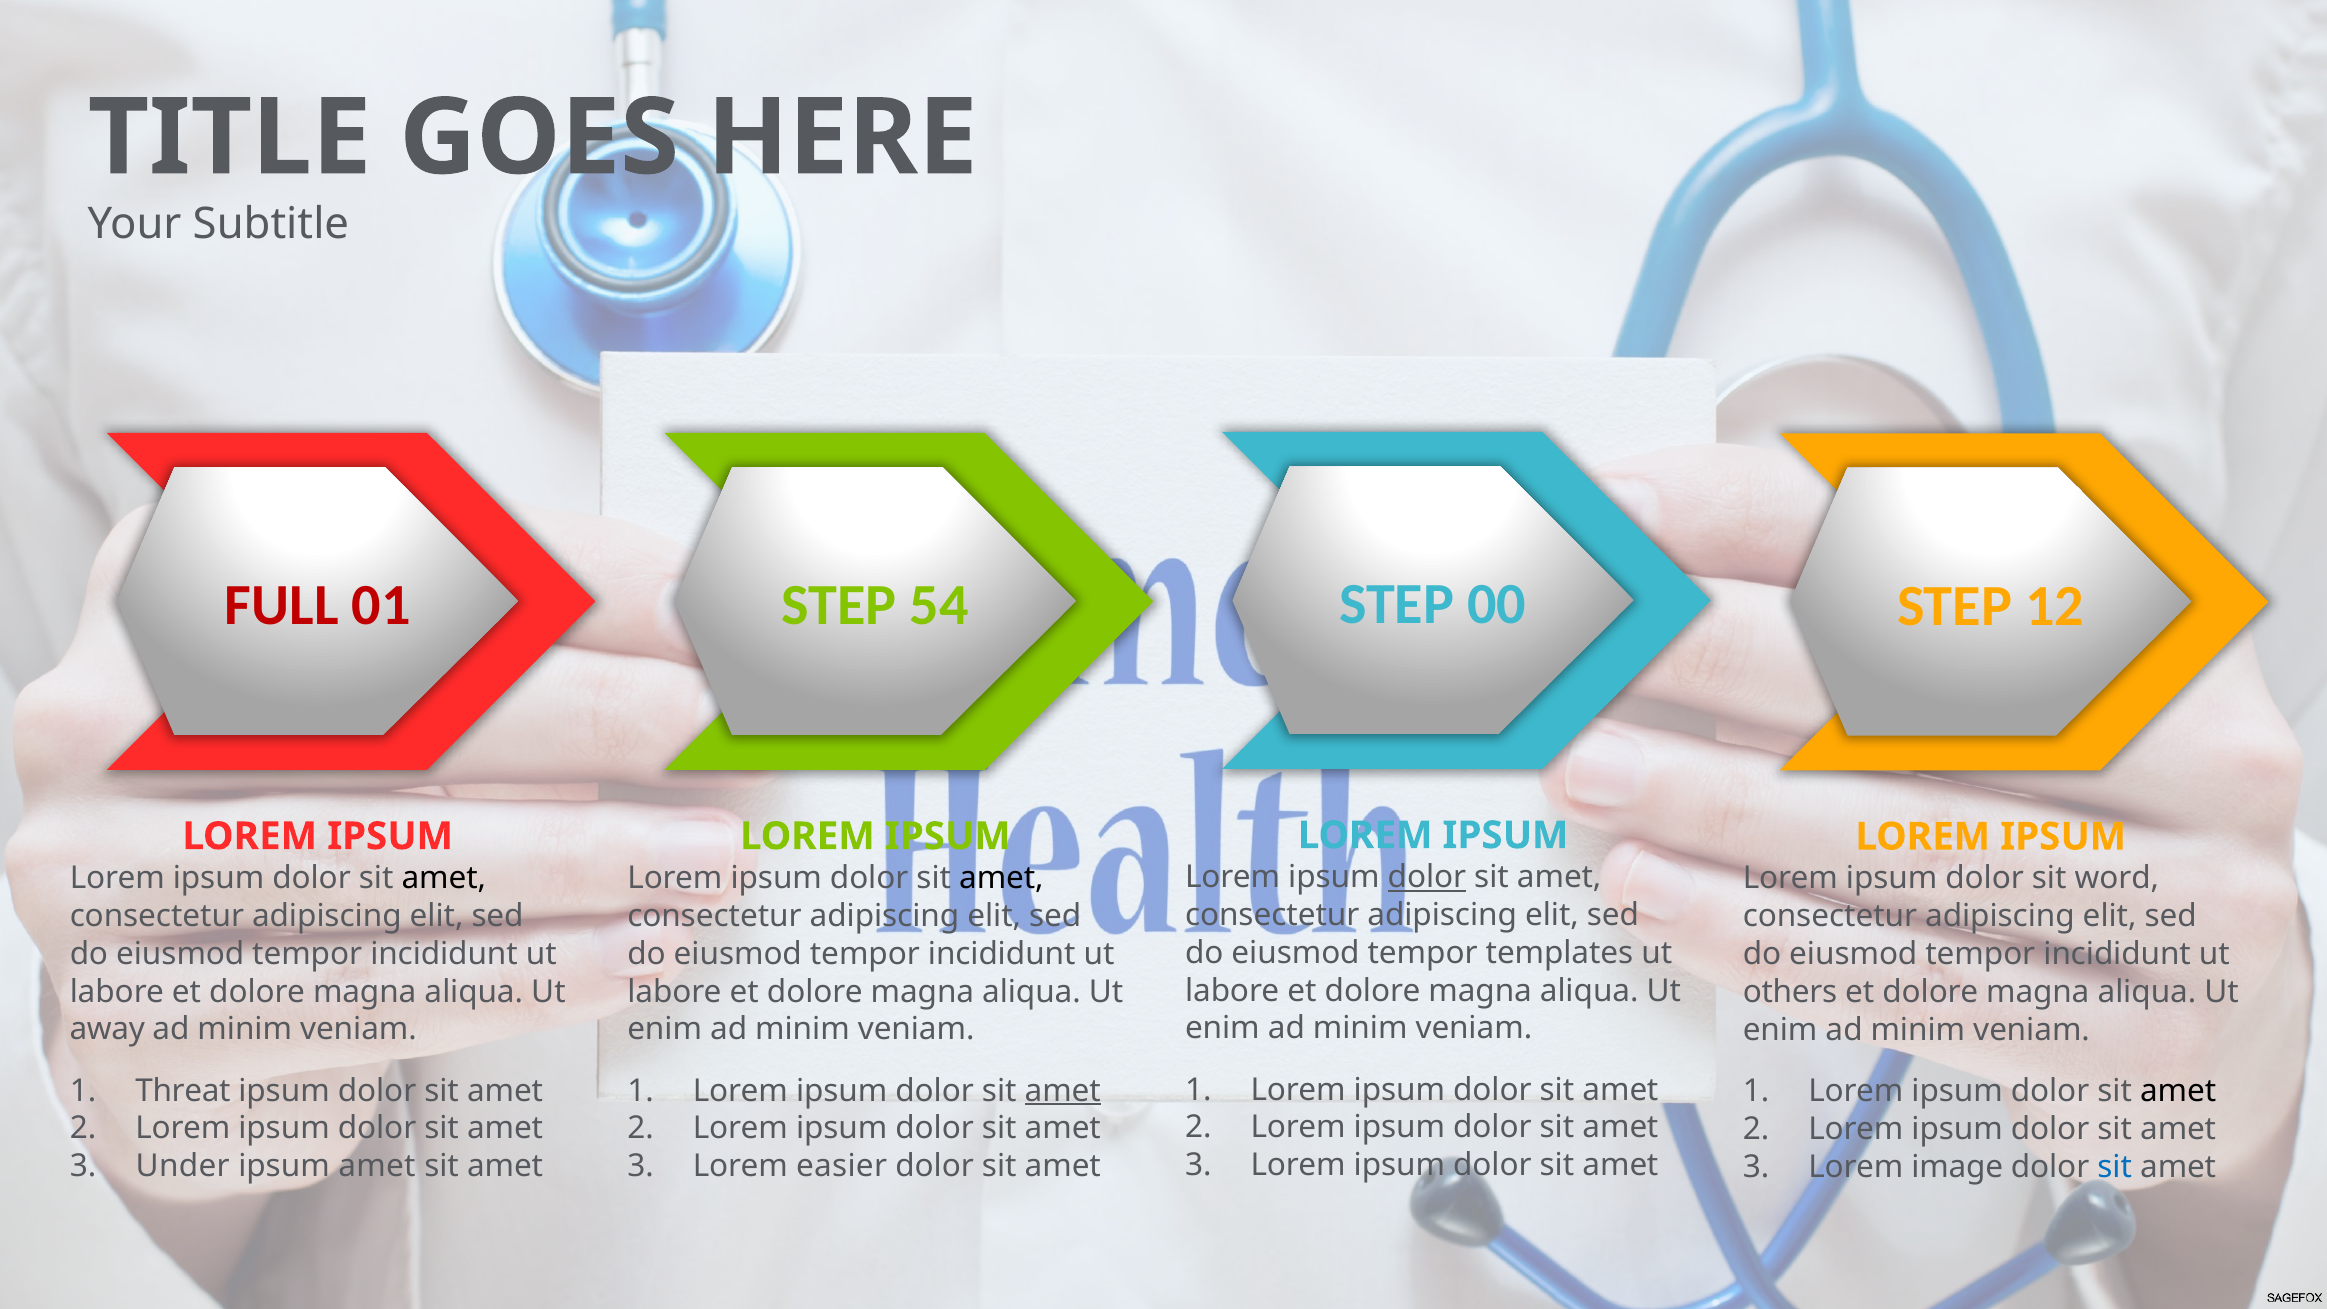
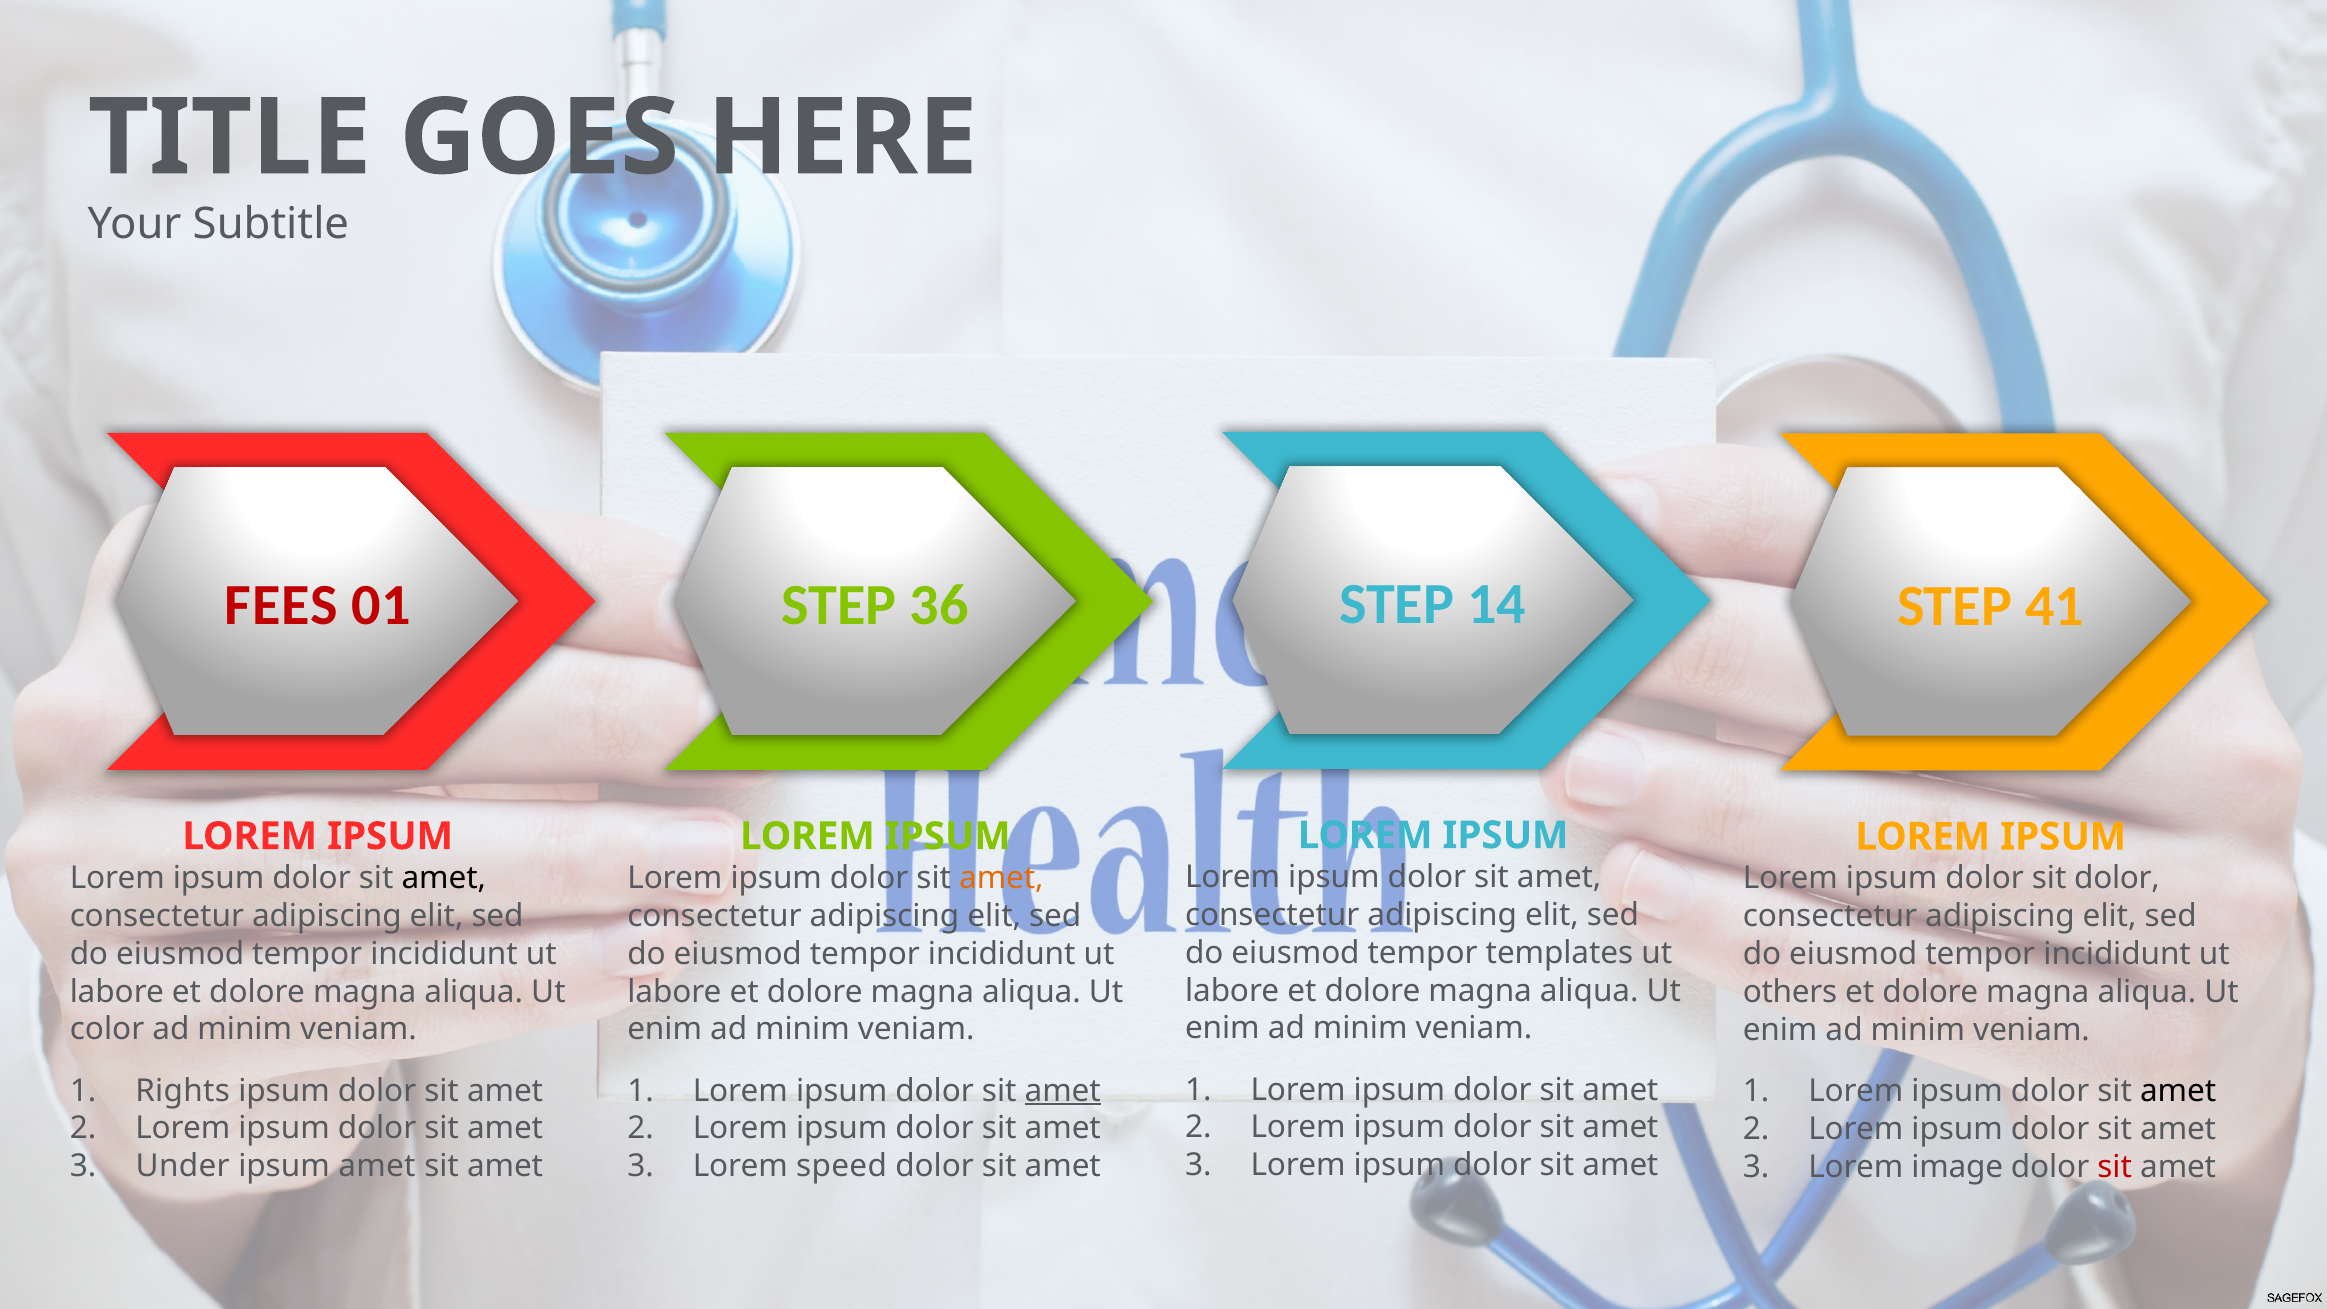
00: 00 -> 14 (1497, 604)
FULL: FULL -> FEES (281, 605)
54: 54 -> 36 (939, 605)
12: 12 -> 41 (2055, 606)
dolor underline: present -> none (1427, 877)
amet colour: black -> orange (1001, 878)
sit word: word -> dolor (2117, 878)
away: away -> color (107, 1029)
Threat: Threat -> Rights (183, 1091)
easier: easier -> speed (842, 1166)
sit colour: blue -> red (2115, 1167)
